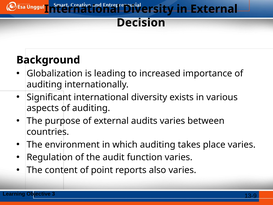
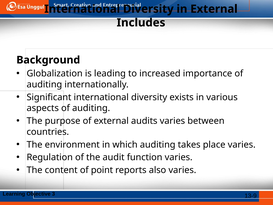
Decision: Decision -> Includes (141, 23)
